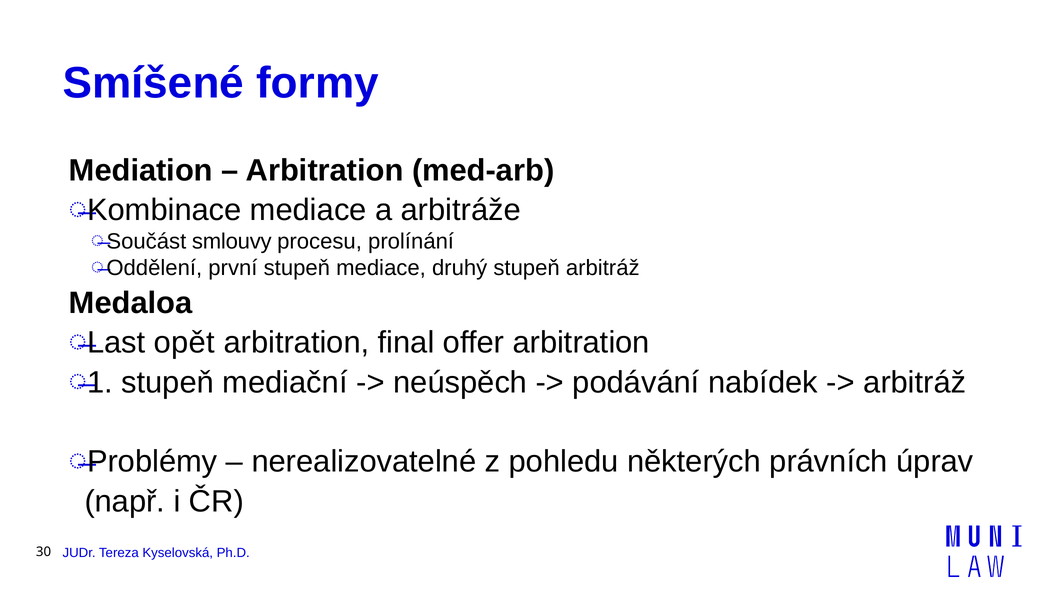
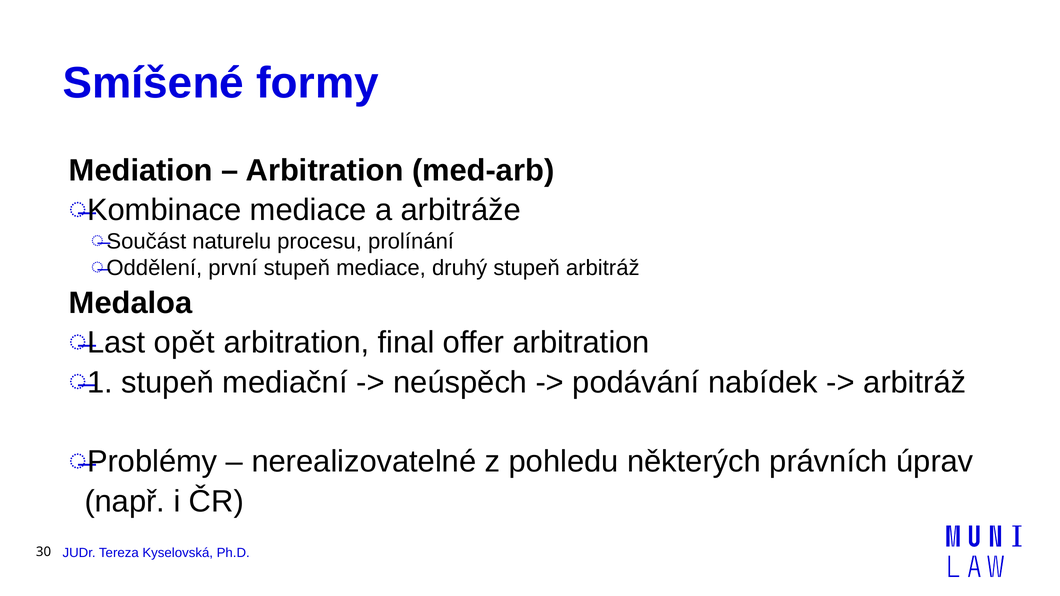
smlouvy: smlouvy -> naturelu (232, 241)
